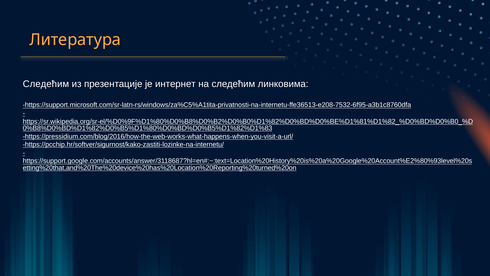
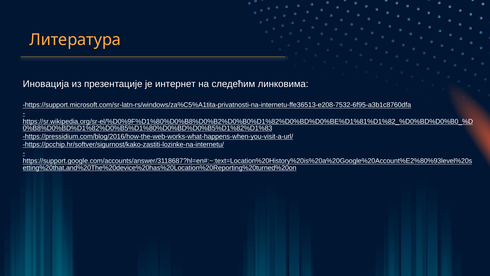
Следећим: Следећим -> Иновација (46, 84)
